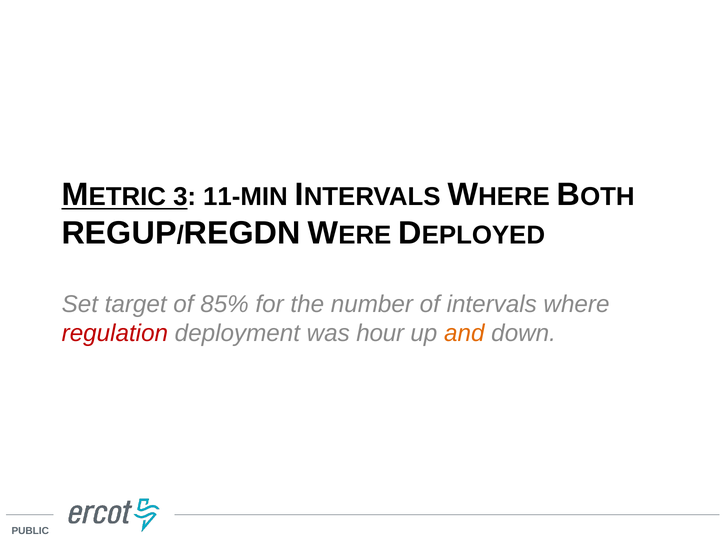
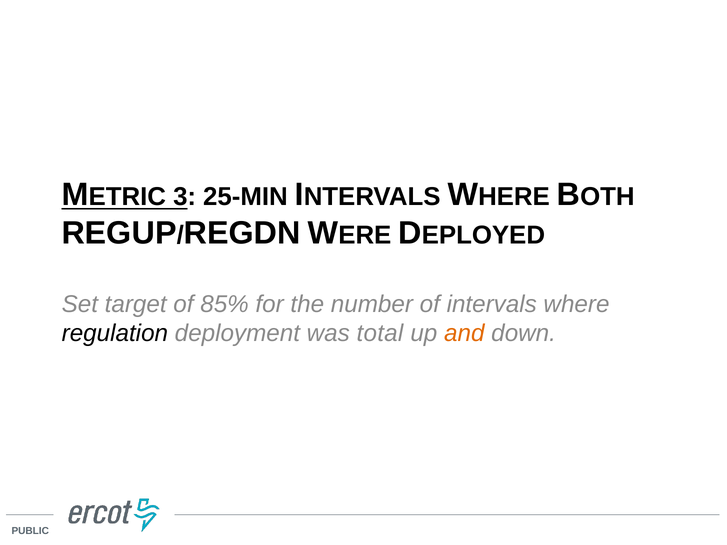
11-MIN: 11-MIN -> 25-MIN (245, 197)
regulation colour: red -> black (115, 334)
hour: hour -> total (380, 334)
